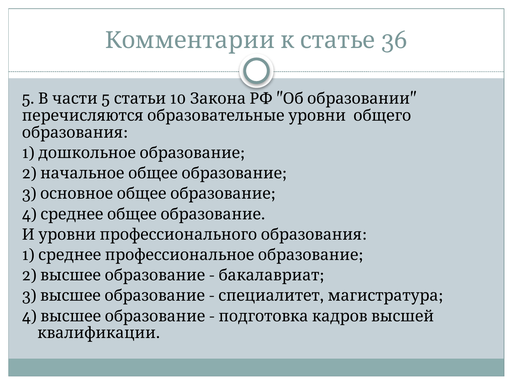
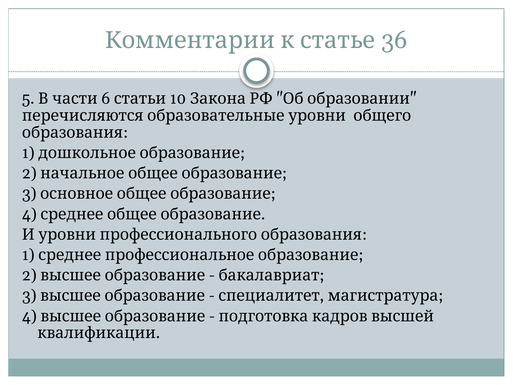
5 5: 5 -> 6 (106, 99)
